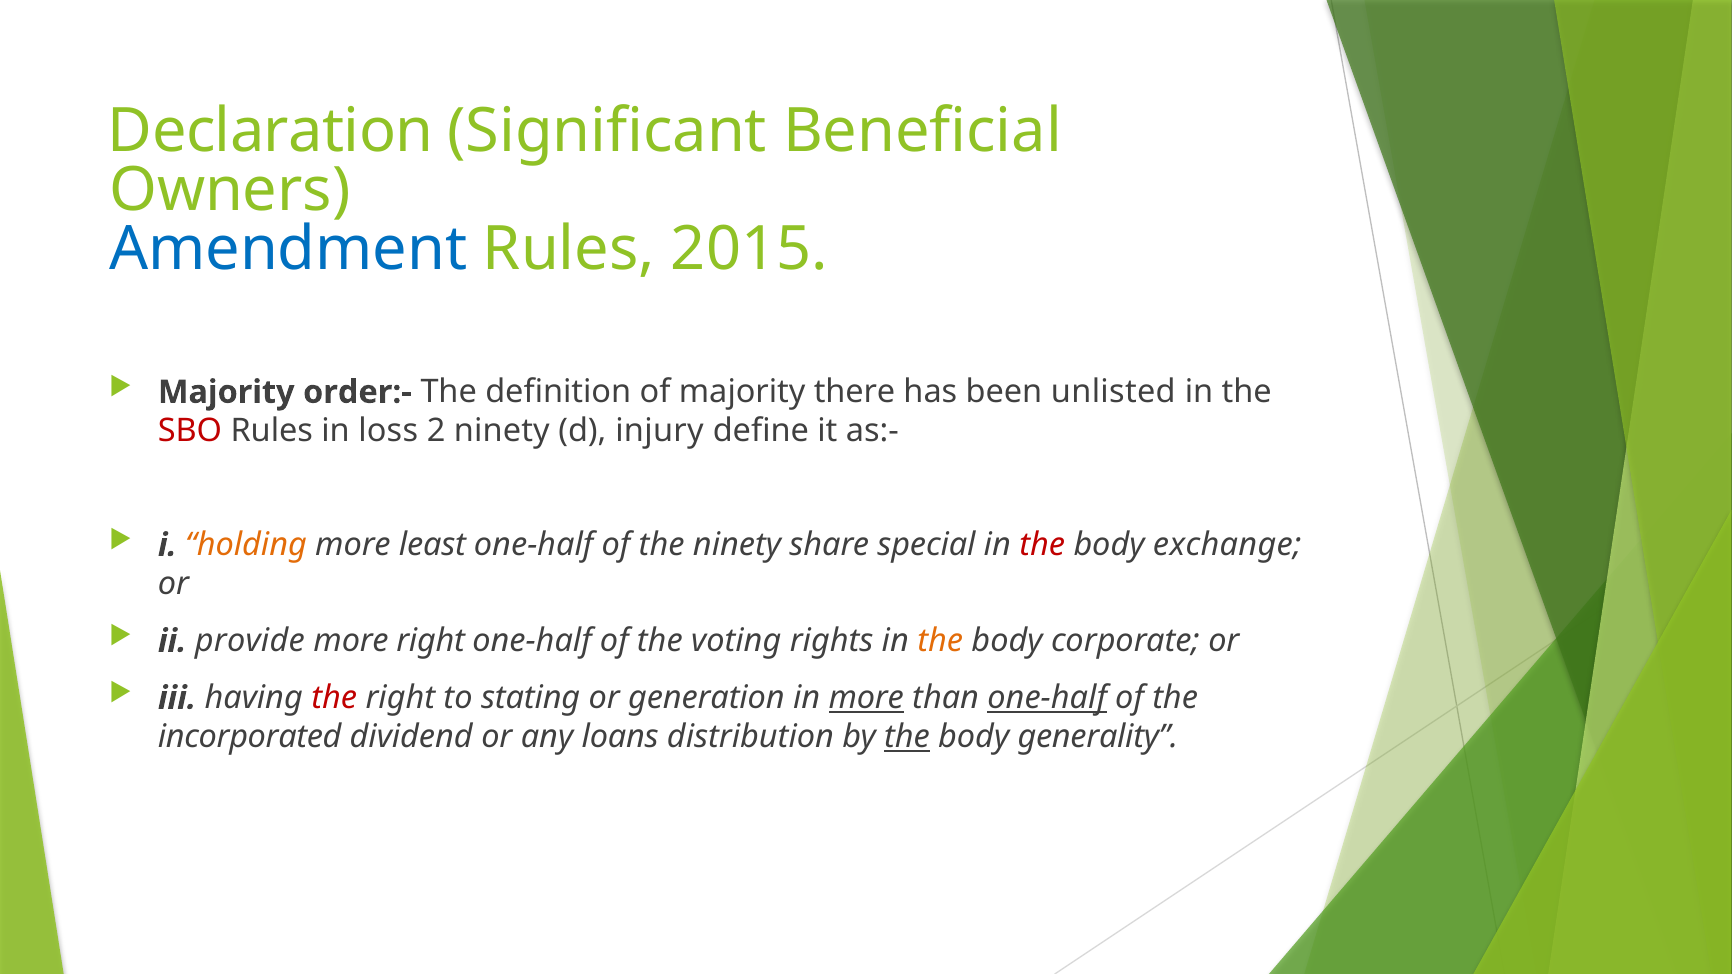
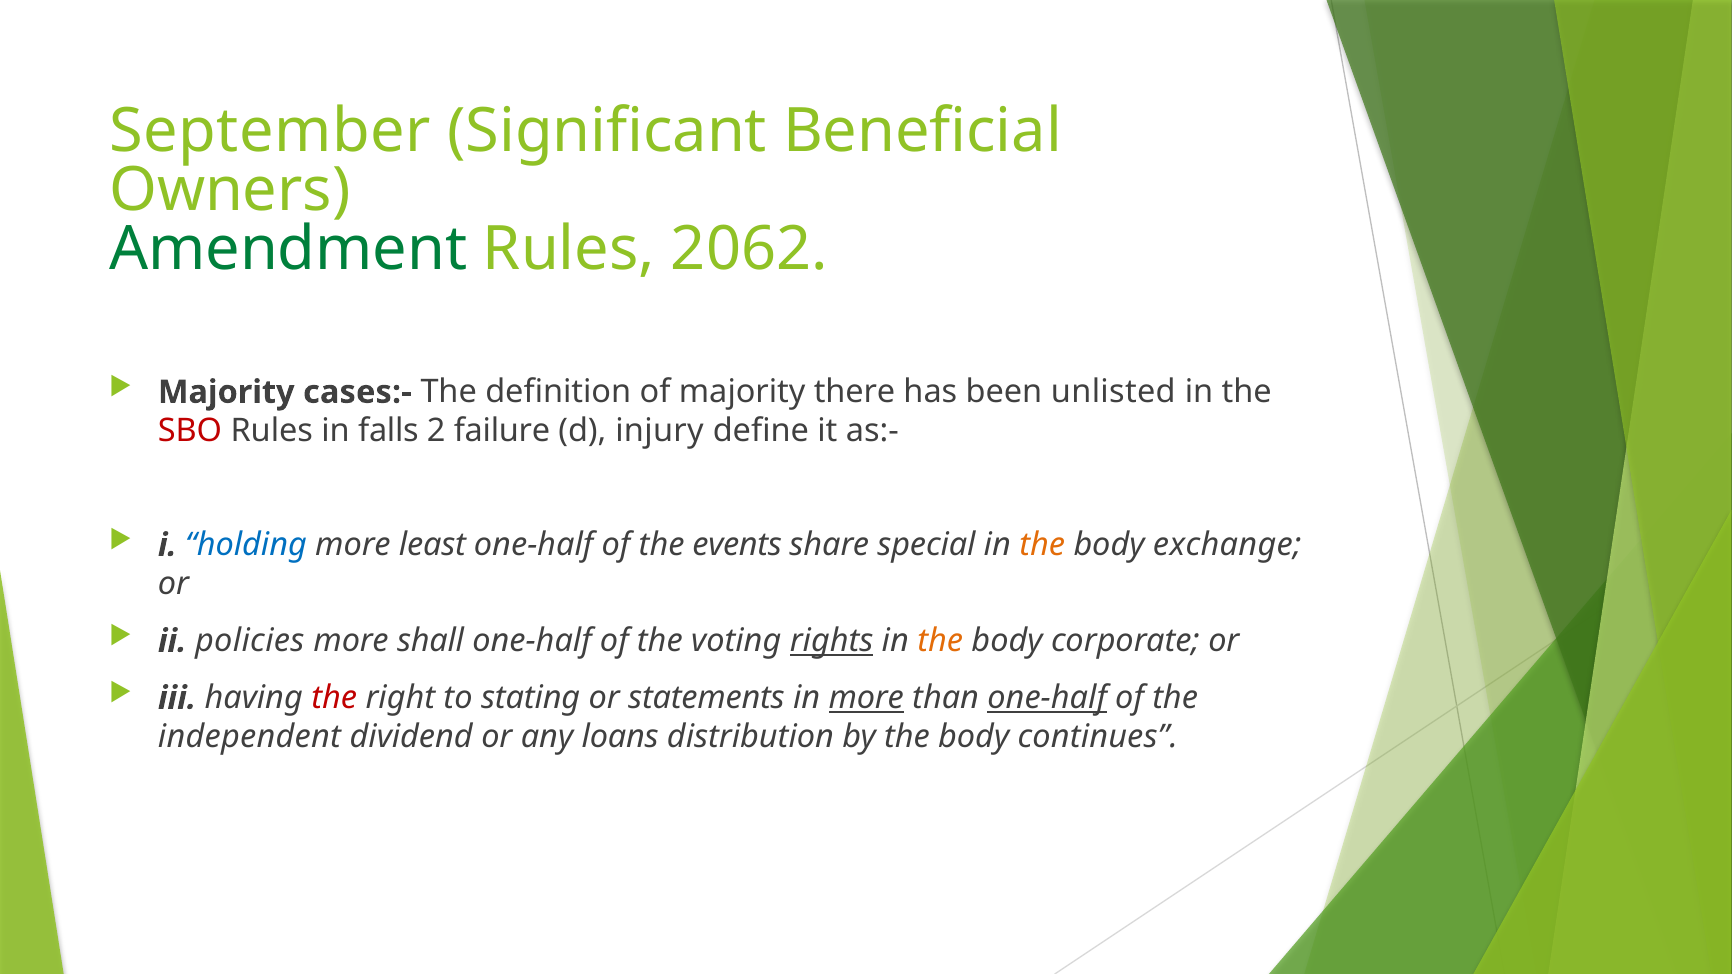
Declaration: Declaration -> September (270, 132)
Amendment colour: blue -> green (288, 249)
2015: 2015 -> 2062 (749, 249)
order:-: order:- -> cases:- (357, 392)
loss: loss -> falls (388, 431)
2 ninety: ninety -> failure (502, 431)
holding colour: orange -> blue (246, 545)
the ninety: ninety -> events (737, 545)
the colour: red -> orange (1042, 545)
provide: provide -> policies (250, 641)
more right: right -> shall (431, 641)
rights underline: none -> present (832, 641)
generation: generation -> statements (706, 698)
incorporated: incorporated -> independent (249, 737)
the underline: present -> none (907, 737)
generality: generality -> continues (1098, 737)
